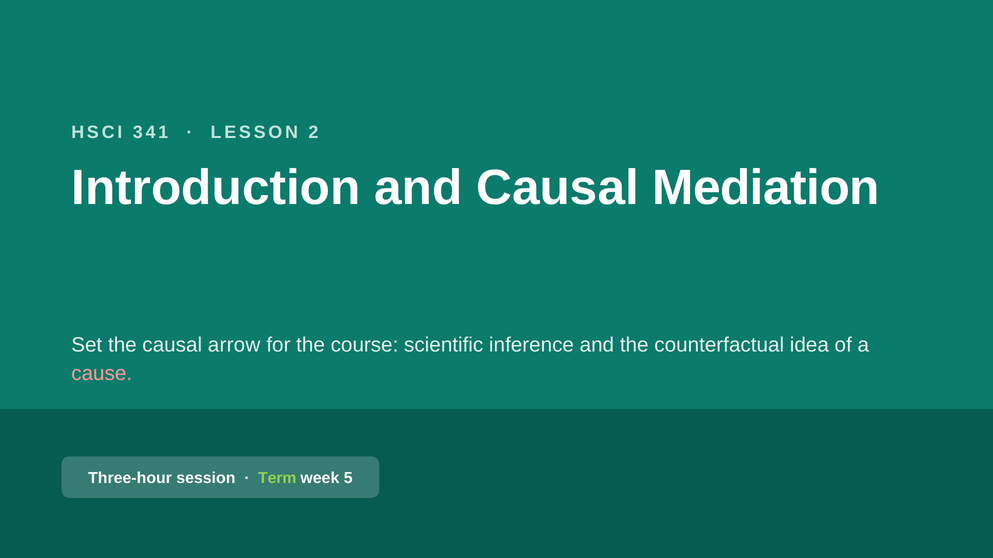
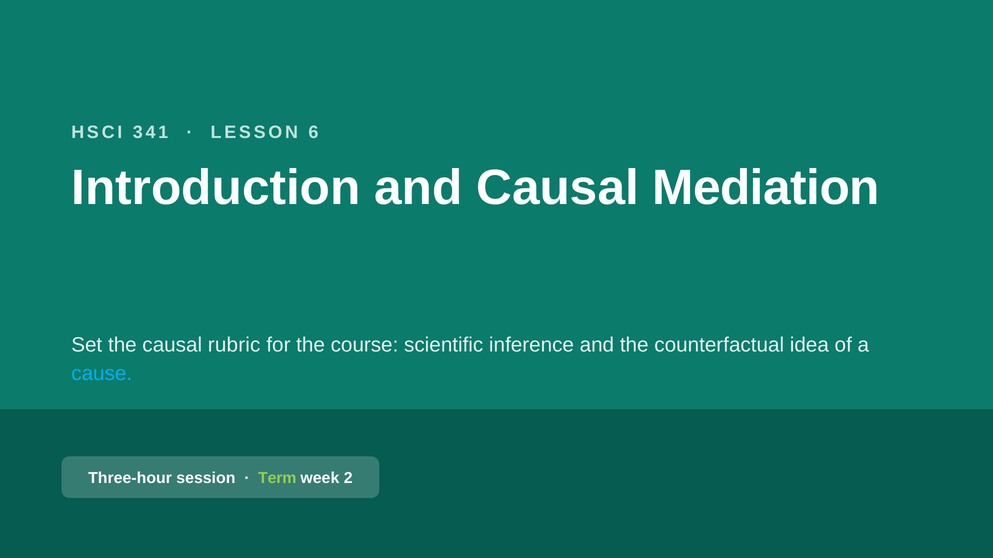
2: 2 -> 6 (313, 132)
arrow: arrow -> rubric (234, 345)
cause colour: pink -> light blue (102, 374)
5: 5 -> 2 (348, 479)
